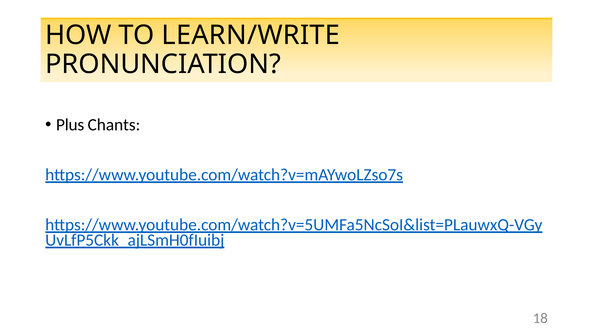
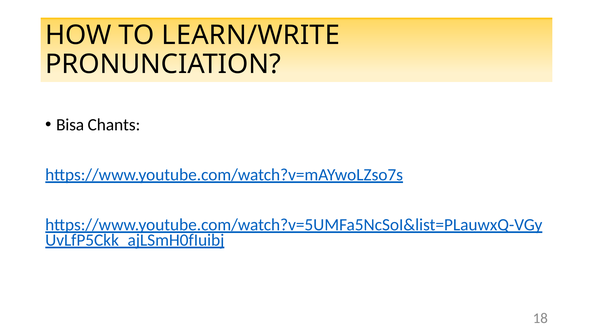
Plus: Plus -> Bisa (70, 125)
